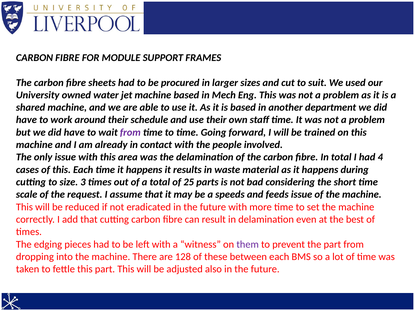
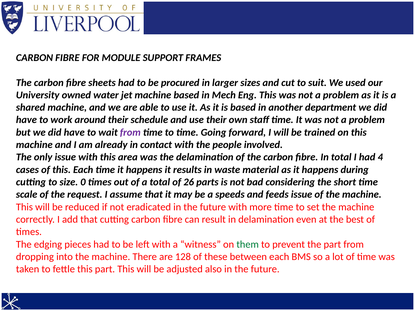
3: 3 -> 0 (83, 182)
25: 25 -> 26 (189, 182)
them colour: purple -> green (248, 244)
